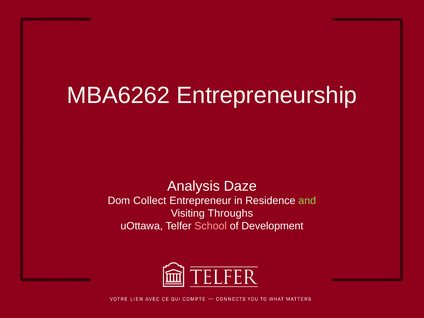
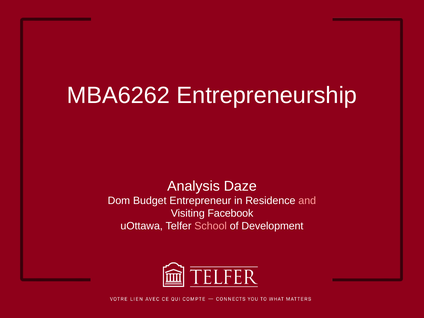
Collect: Collect -> Budget (150, 201)
and colour: light green -> pink (307, 201)
Throughs: Throughs -> Facebook (230, 213)
